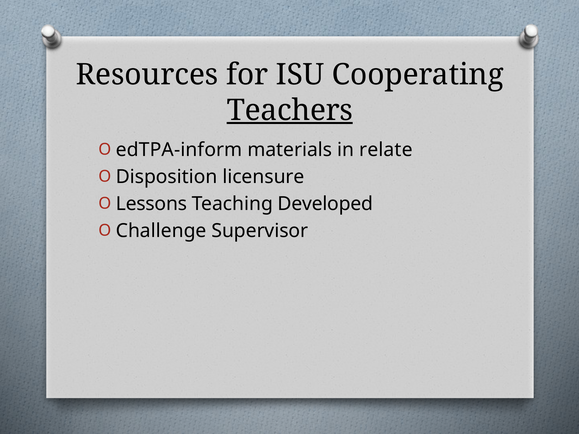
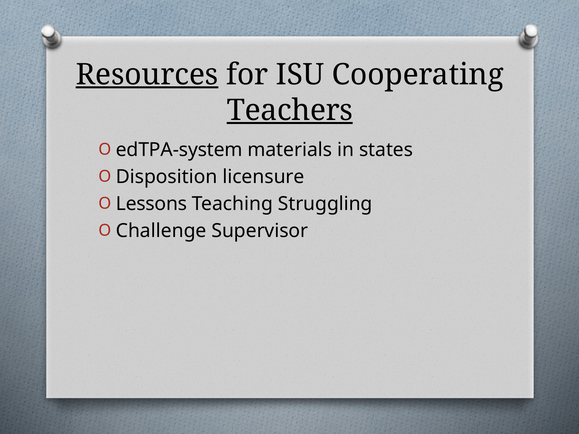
Resources underline: none -> present (147, 75)
edTPA-inform: edTPA-inform -> edTPA-system (179, 150)
relate: relate -> states (386, 150)
Developed: Developed -> Struggling (325, 204)
